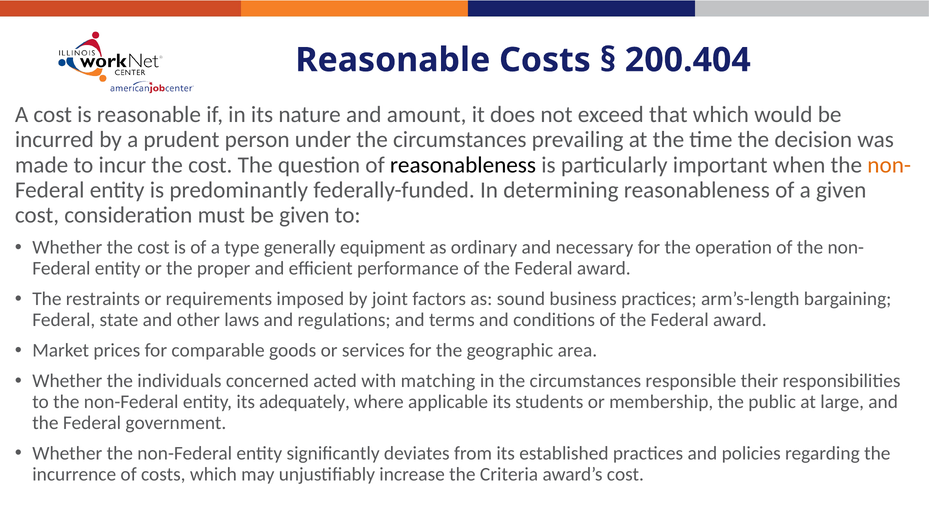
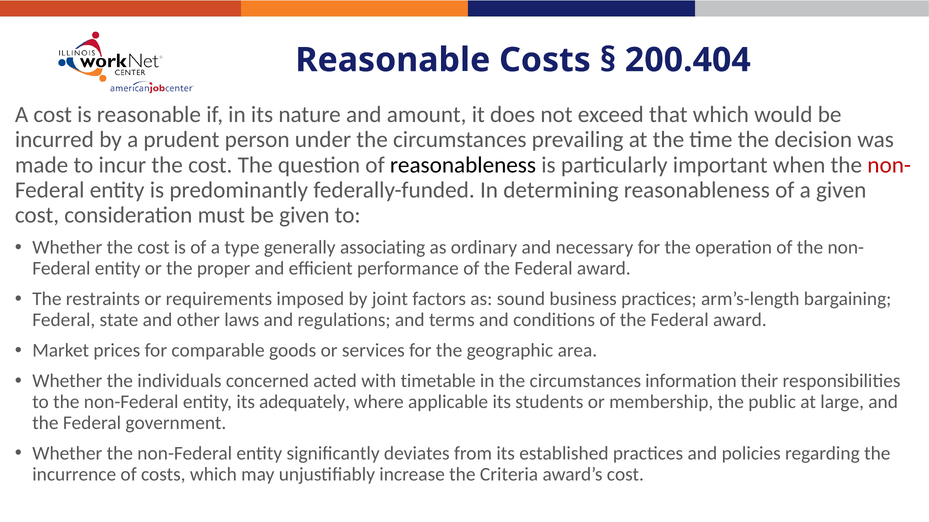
non- colour: orange -> red (889, 165)
equipment: equipment -> associating (383, 248)
matching: matching -> timetable (438, 381)
responsible: responsible -> information (691, 381)
